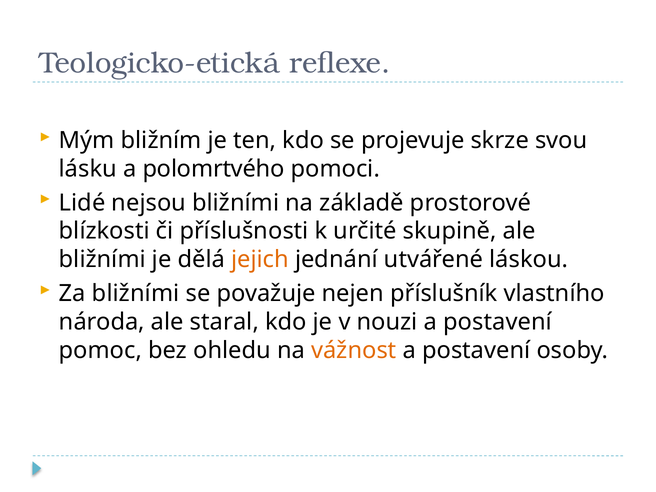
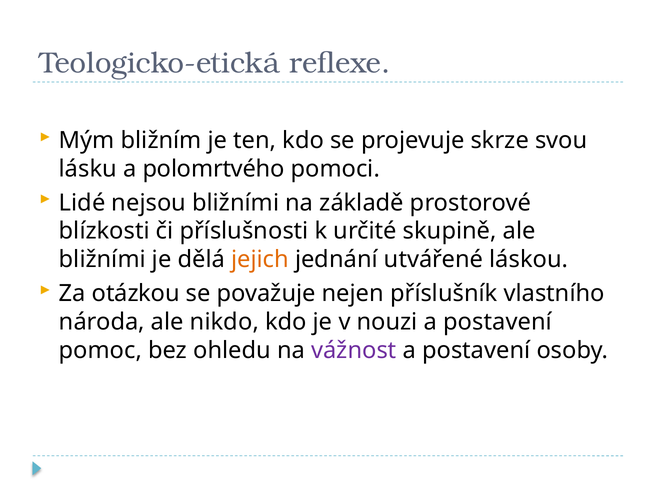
Za bližními: bližními -> otázkou (136, 293)
staral: staral -> nikdo (224, 322)
vážnost colour: orange -> purple (354, 350)
